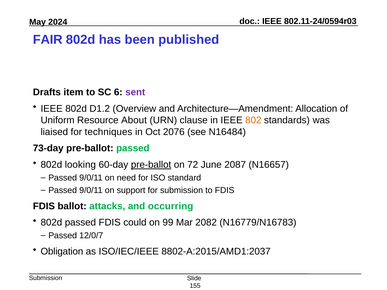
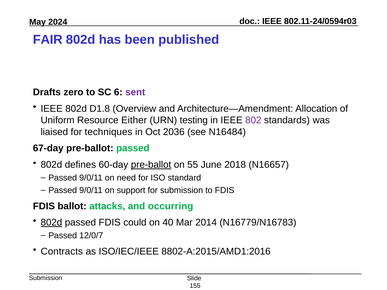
item: item -> zero (73, 92)
D1.2: D1.2 -> D1.8 (100, 109)
About: About -> Either (134, 120)
clause: clause -> testing (194, 120)
802 colour: orange -> purple (253, 120)
2076: 2076 -> 2036 (174, 132)
73-day: 73-day -> 67-day (48, 148)
looking: looking -> defines (80, 165)
72: 72 -> 55 (193, 165)
2087: 2087 -> 2018 (235, 165)
802d underline: none -> present (51, 223)
99: 99 -> 40 (168, 223)
2082: 2082 -> 2014 (206, 223)
Obligation: Obligation -> Contracts (62, 252)
8802-A:2015/AMD1:2037: 8802-A:2015/AMD1:2037 -> 8802-A:2015/AMD1:2016 (216, 252)
